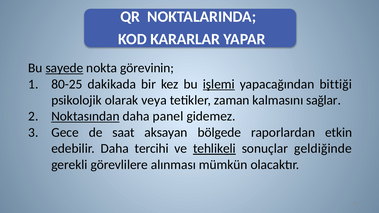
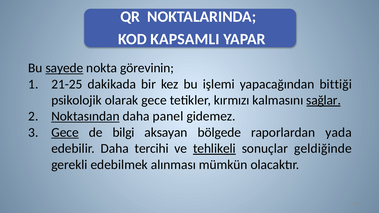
KARARLAR: KARARLAR -> KAPSAMLI (185, 39)
80-25: 80-25 -> 21-25 (67, 84)
işlemi underline: present -> none (219, 84)
olarak veya: veya -> gece (154, 100)
zaman: zaman -> kırmızı (232, 100)
sağlar underline: none -> present (324, 100)
Gece underline: none -> present (65, 133)
saat: saat -> bilgi (124, 133)
etkin: etkin -> yada (339, 133)
görevlilere: görevlilere -> edebilmek (119, 165)
